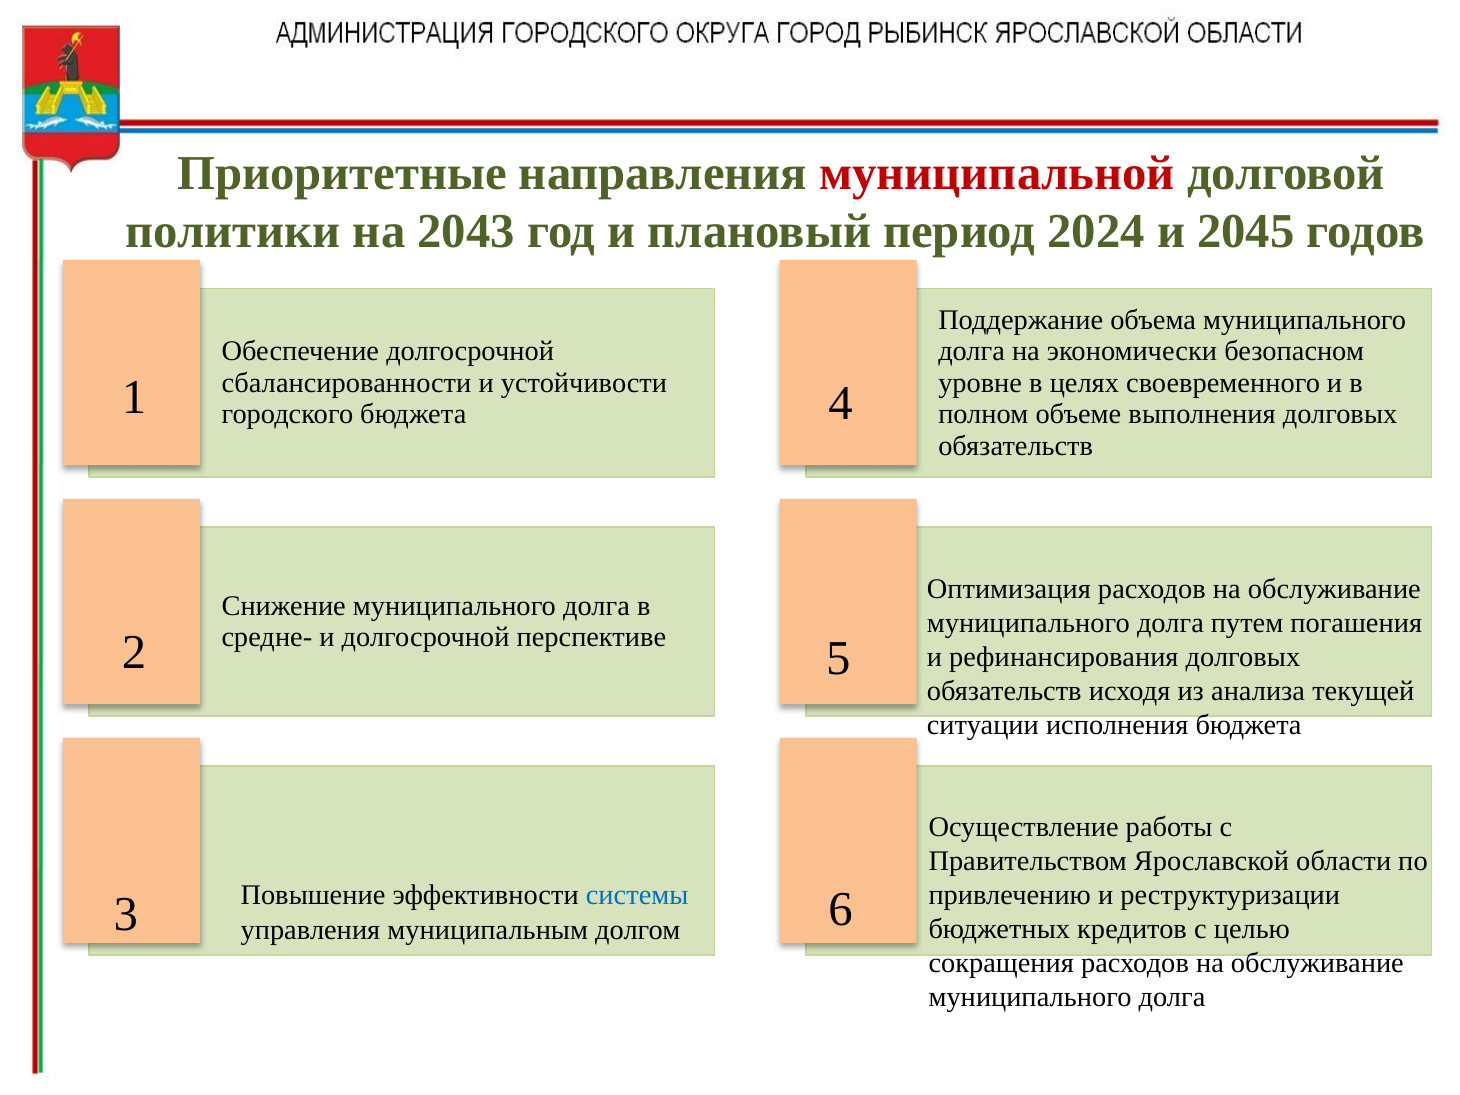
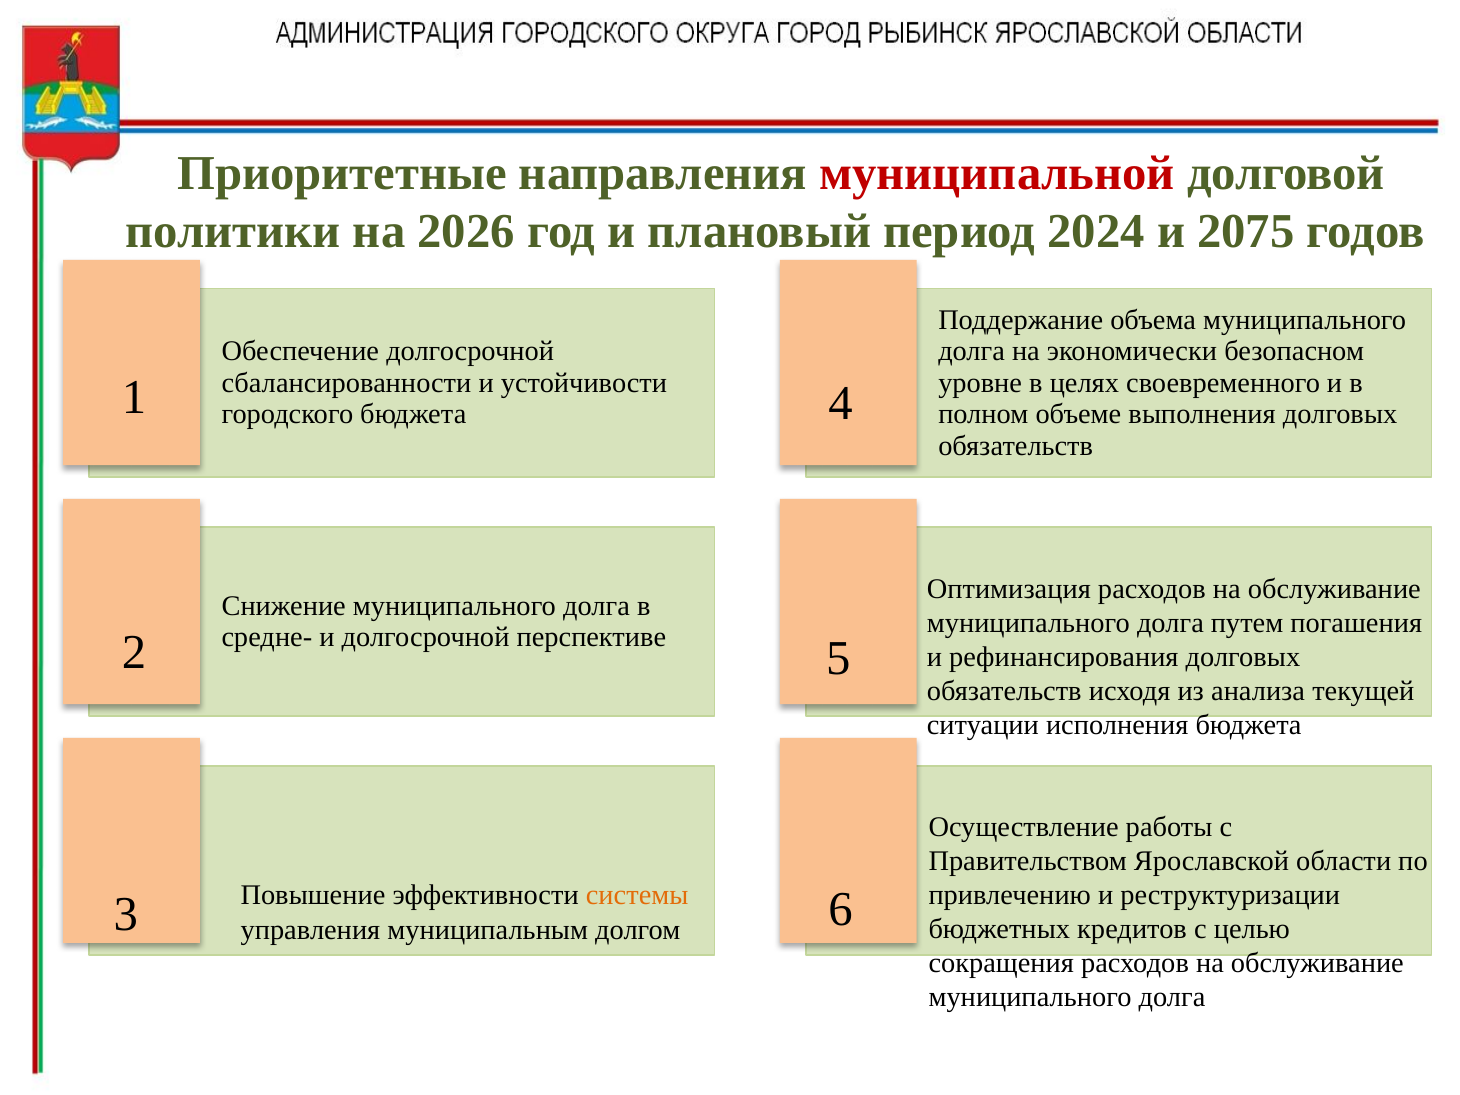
2043: 2043 -> 2026 (466, 232)
2045: 2045 -> 2075 (1246, 232)
системы colour: blue -> orange (637, 896)
